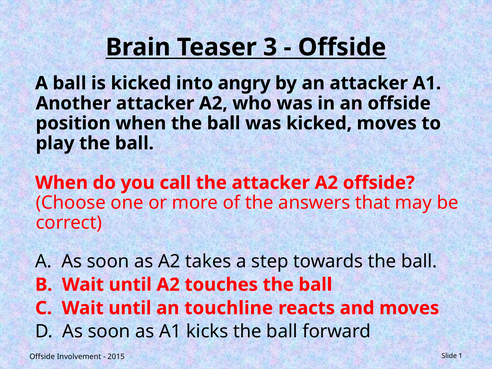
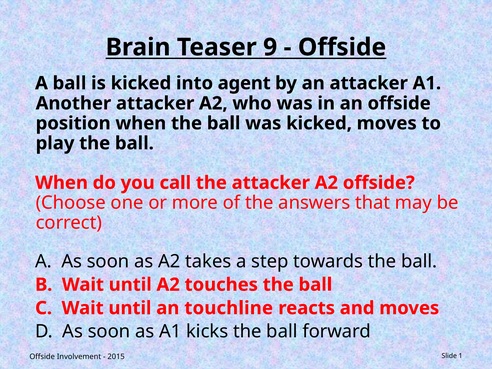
3: 3 -> 9 (270, 47)
angry: angry -> agent (244, 83)
